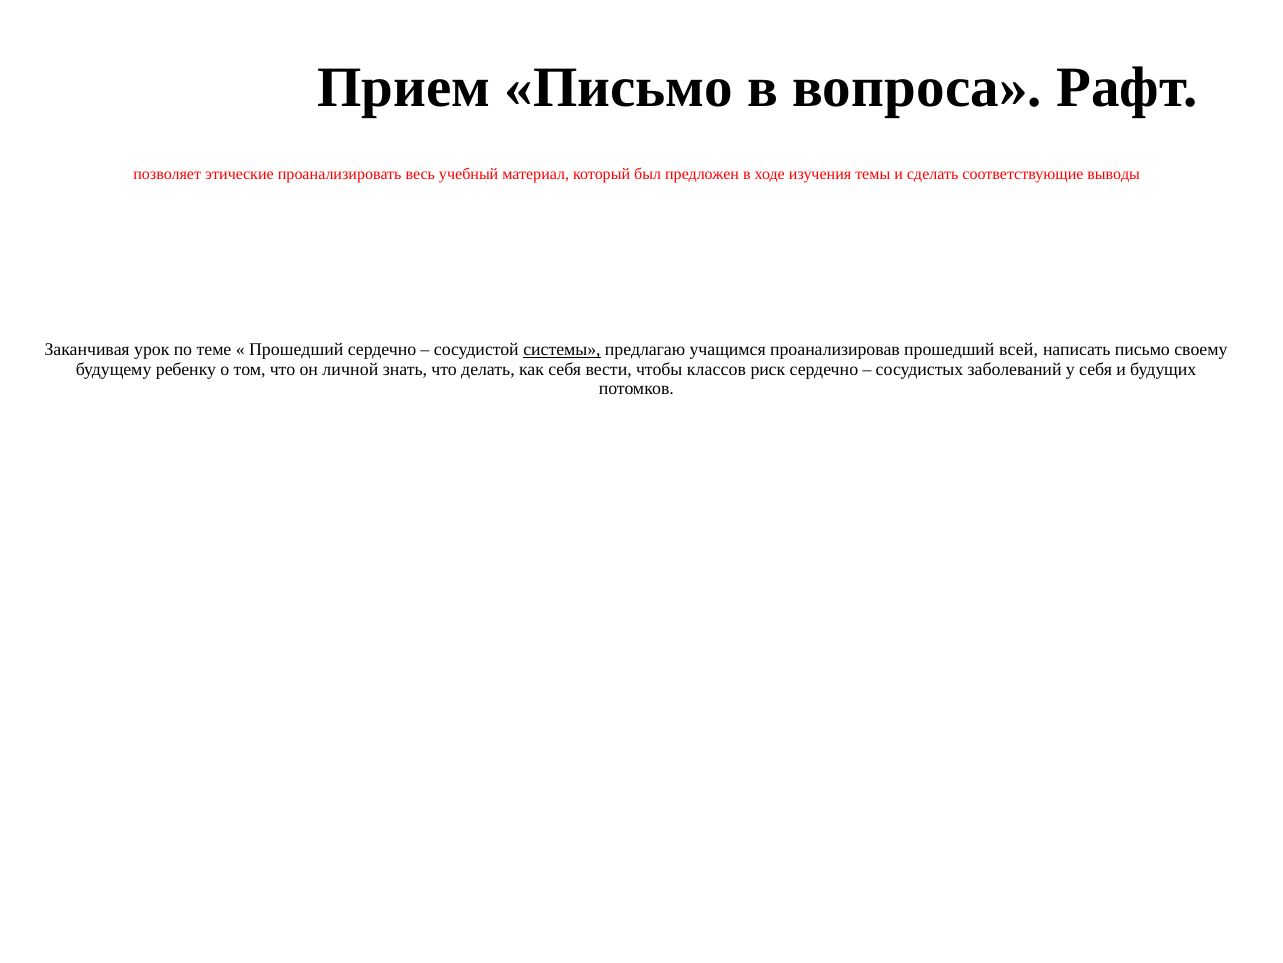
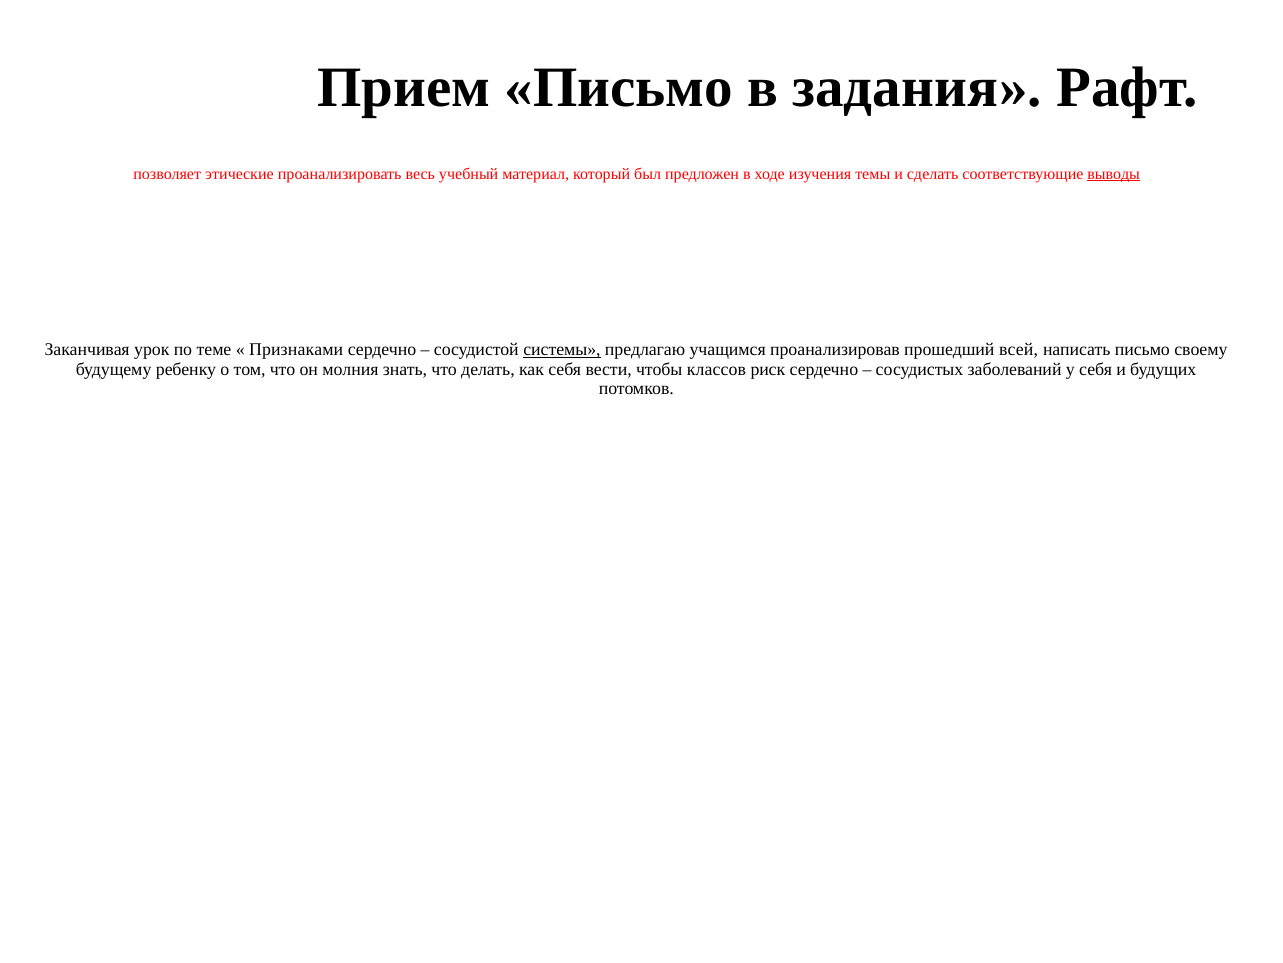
вопроса: вопроса -> задания (917, 87)
выводы underline: none -> present (1114, 174)
Прошедший: Прошедший -> Признаками (296, 350)
личной: личной -> молния (350, 369)
